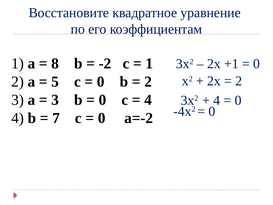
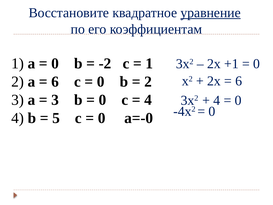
уравнение underline: none -> present (211, 13)
8: 8 -> 0 (55, 63)
5: 5 -> 6 (55, 82)
2: 2 -> 6 (239, 81)
7: 7 -> 5 (56, 118)
а=-2: а=-2 -> а=-0 (139, 118)
